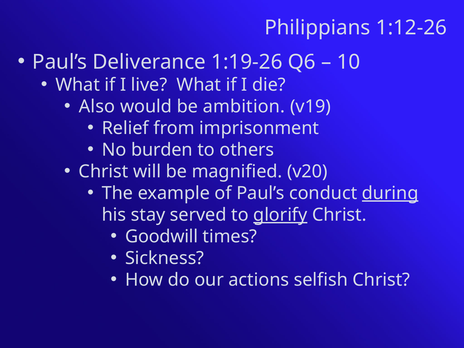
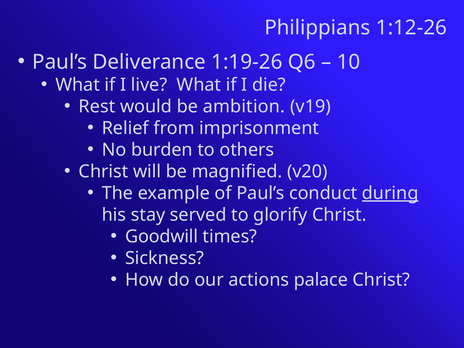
Also: Also -> Rest (97, 107)
glorify underline: present -> none (280, 215)
selfish: selfish -> palace (321, 280)
